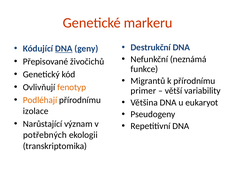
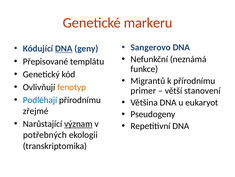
Destrukční: Destrukční -> Sangerovo (151, 47)
živočichů: živočichů -> templátu (87, 61)
variability: variability -> stanovení (202, 90)
Podléhají colour: orange -> blue (40, 100)
izolace: izolace -> zřejmé (36, 111)
význam underline: none -> present (78, 123)
